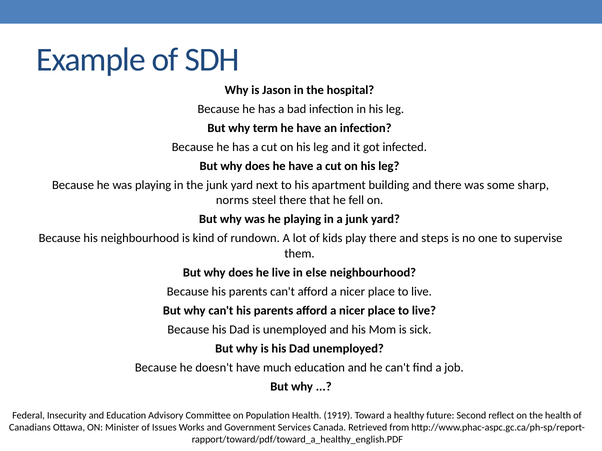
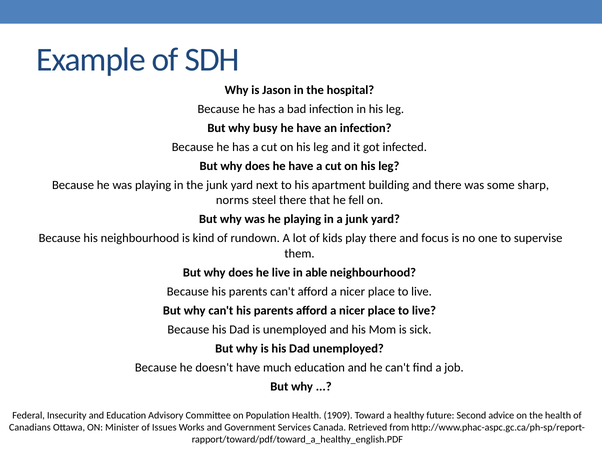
term: term -> busy (265, 128)
steps: steps -> focus (435, 239)
else: else -> able (316, 273)
1919: 1919 -> 1909 (338, 416)
reflect: reflect -> advice (501, 416)
